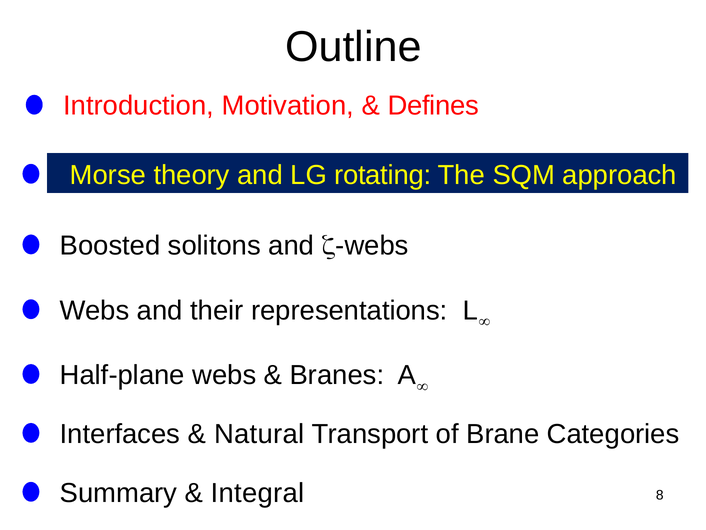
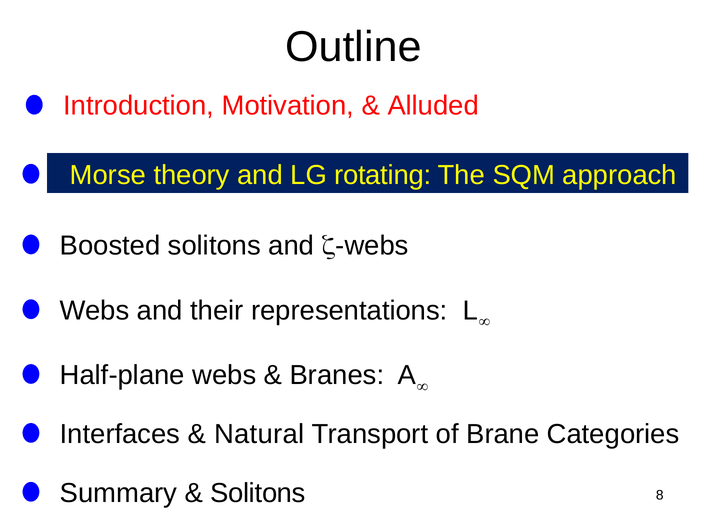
Defines: Defines -> Alluded (433, 106)
Integral: Integral -> Solitons (258, 493)
